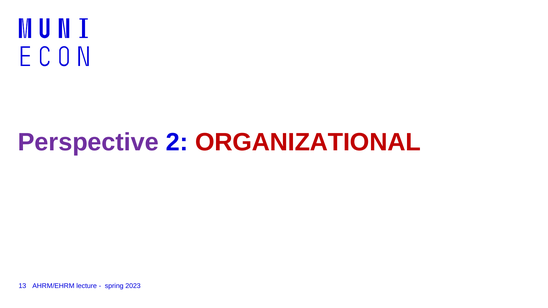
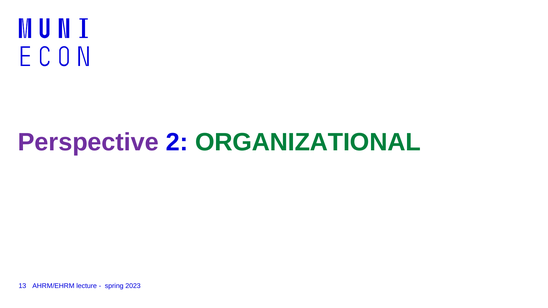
ORGANIZATIONAL colour: red -> green (308, 142)
